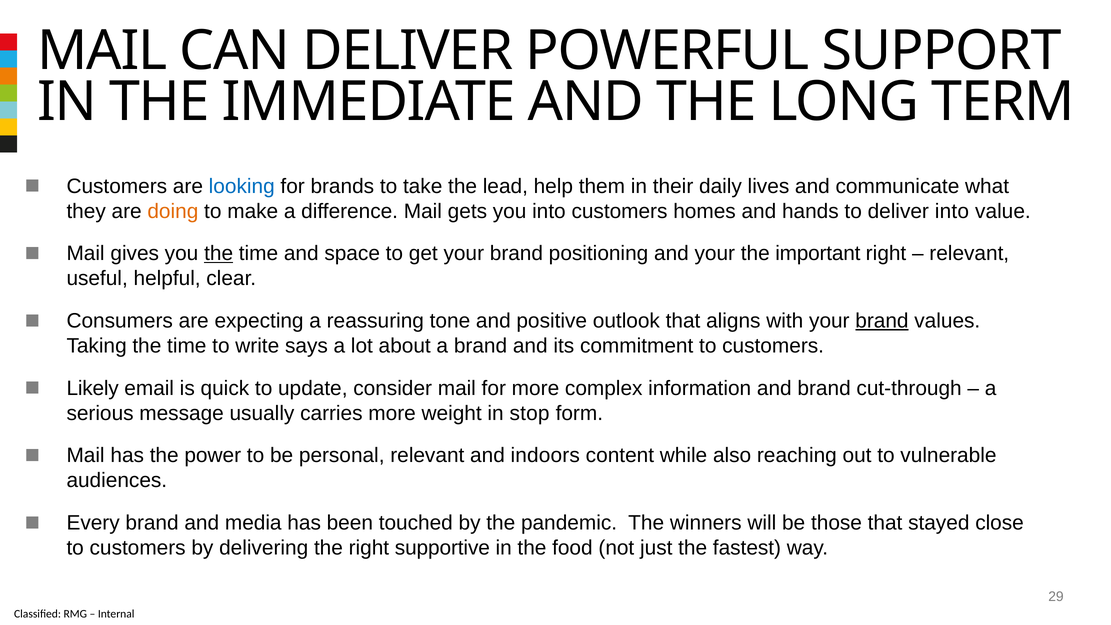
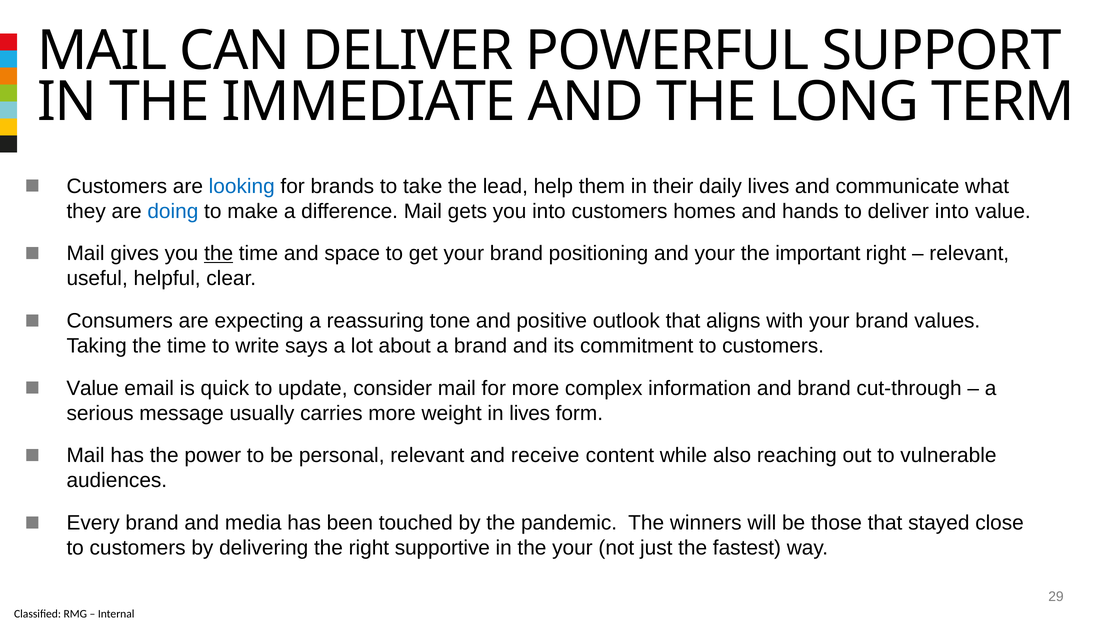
doing colour: orange -> blue (173, 211)
brand underline: present -> none (882, 321)
Likely: Likely -> Value (93, 388)
in stop: stop -> lives (530, 413)
indoors: indoors -> receive (545, 456)
the food: food -> your (572, 548)
